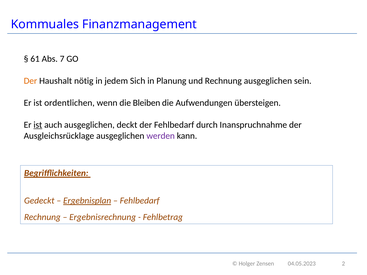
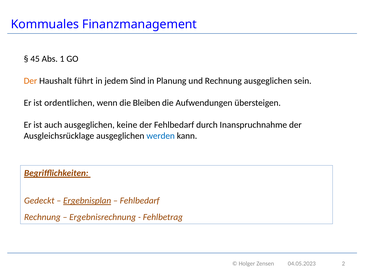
61: 61 -> 45 (35, 59)
7: 7 -> 1 (62, 59)
nötig: nötig -> führt (84, 81)
Sich: Sich -> Sind (138, 81)
ist underline: present -> none (38, 125)
deckt: deckt -> keine (127, 125)
werden colour: purple -> blue (161, 136)
